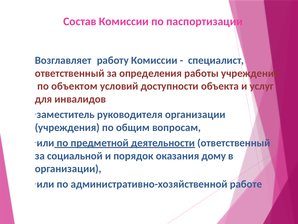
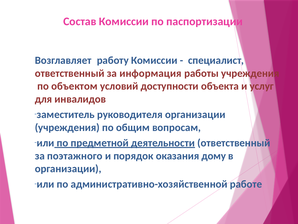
определения: определения -> информация (151, 73)
социальной: социальной -> поэтажного (75, 156)
